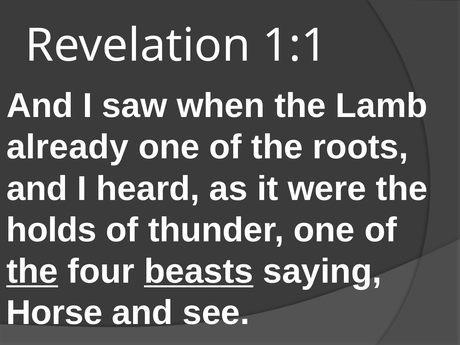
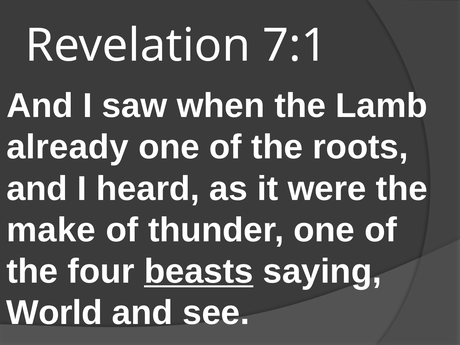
1:1: 1:1 -> 7:1 (295, 46)
holds: holds -> make (51, 230)
the underline: present -> none (32, 271)
Horse: Horse -> World (54, 313)
